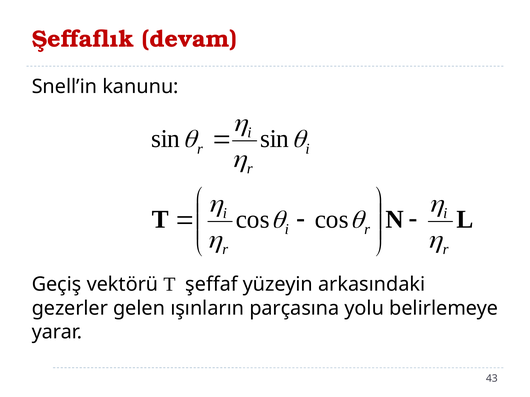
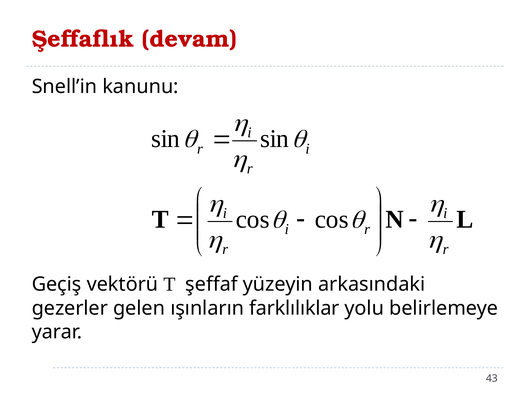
parçasına: parçasına -> farklılıklar (294, 309)
